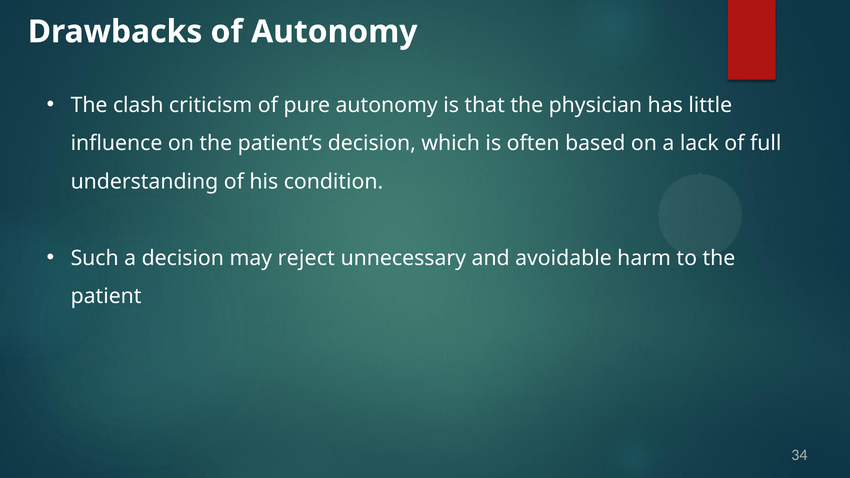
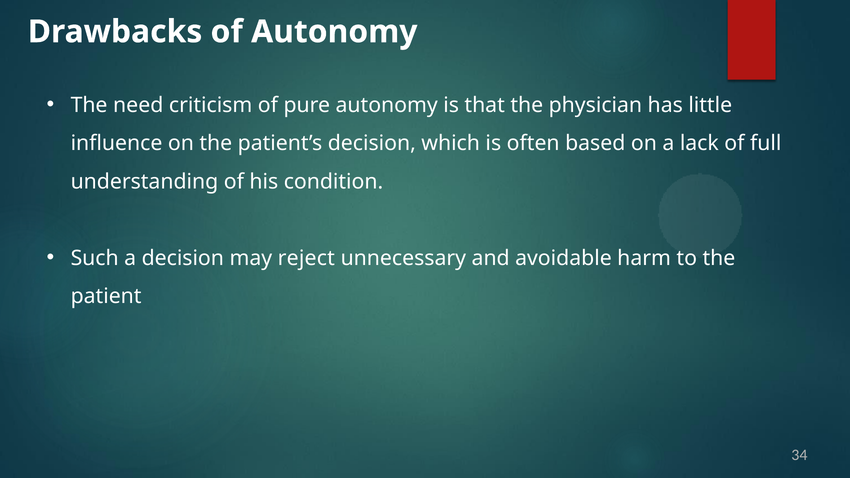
clash: clash -> need (138, 105)
